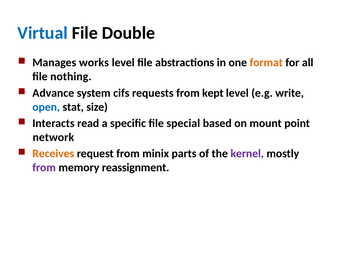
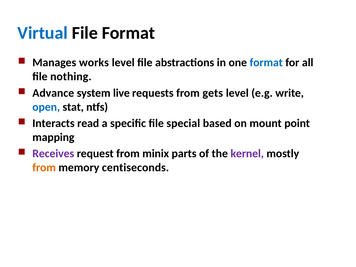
File Double: Double -> Format (129, 33)
format colour: orange -> blue (266, 63)
cifs: cifs -> live (121, 93)
kept: kept -> gets (213, 93)
size: size -> ntfs (97, 107)
network: network -> mapping (53, 137)
Receives colour: orange -> purple (53, 154)
from colour: purple -> orange (44, 167)
reassignment: reassignment -> centiseconds (135, 167)
